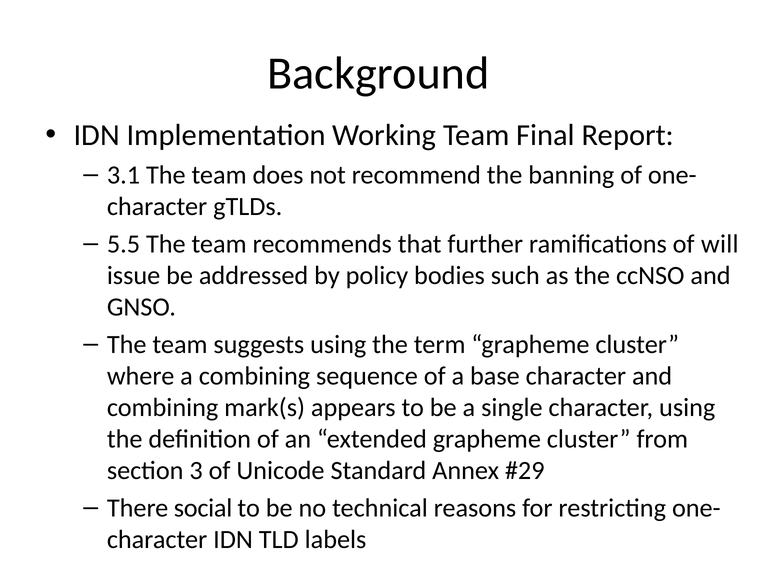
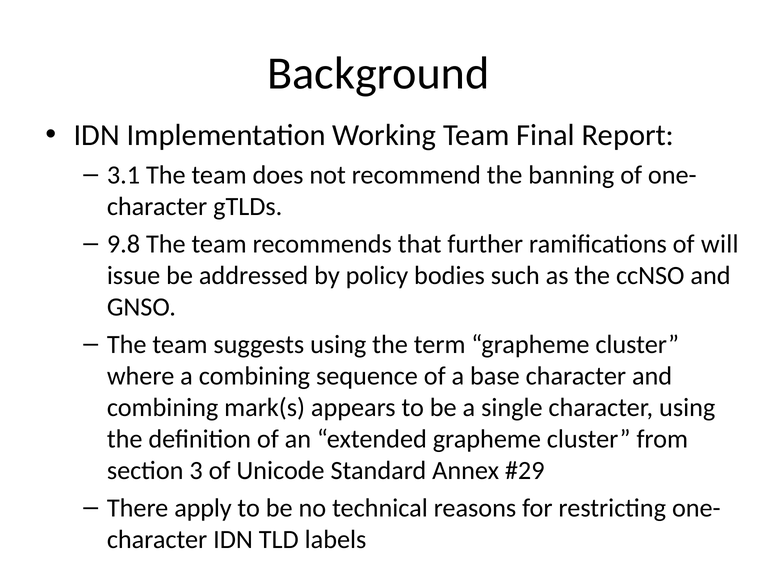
5.5: 5.5 -> 9.8 (124, 244)
social: social -> apply (203, 508)
